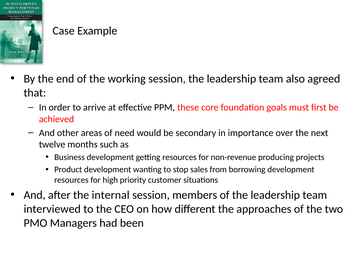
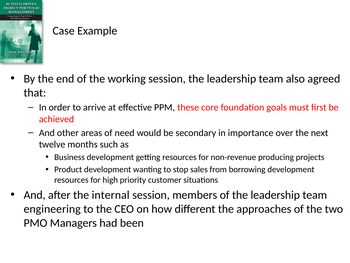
interviewed: interviewed -> engineering (52, 209)
